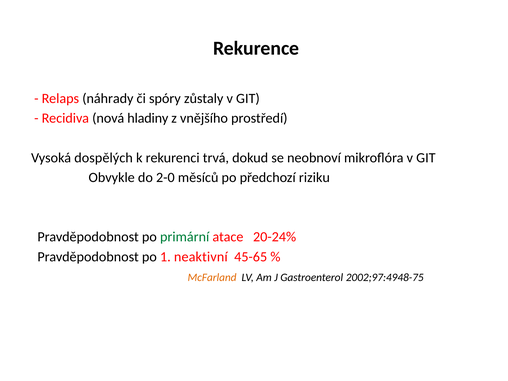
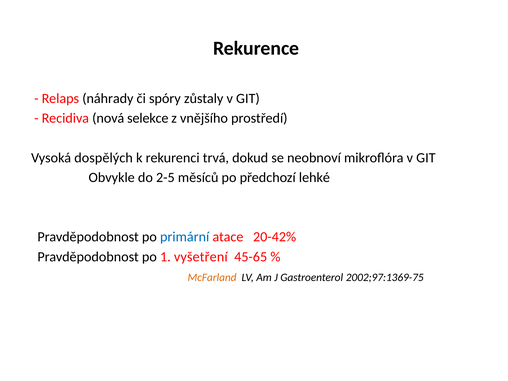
hladiny: hladiny -> selekce (148, 118)
2-0: 2-0 -> 2-5 (165, 178)
riziku: riziku -> lehké (314, 178)
primární colour: green -> blue (185, 237)
20-24%: 20-24% -> 20-42% (275, 237)
neaktivní: neaktivní -> vyšetření (201, 257)
2002;97:4948-75: 2002;97:4948-75 -> 2002;97:1369-75 (385, 277)
